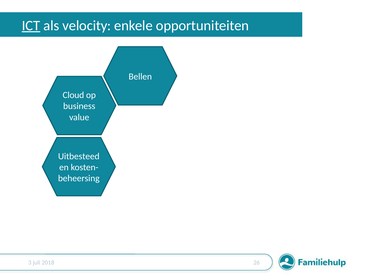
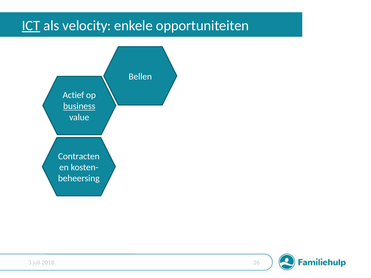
Cloud: Cloud -> Actief (73, 95)
business underline: none -> present (79, 106)
Uitbesteed: Uitbesteed -> Contracten (79, 156)
